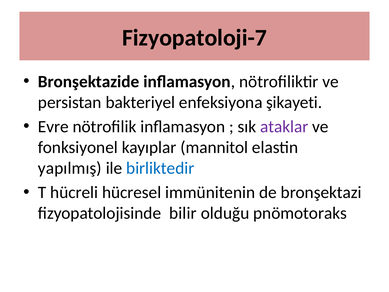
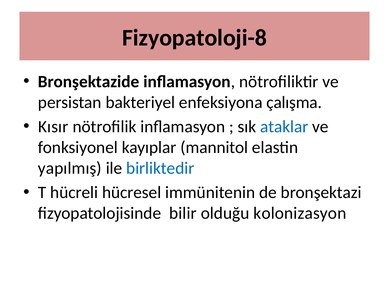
Fizyopatoloji-7: Fizyopatoloji-7 -> Fizyopatoloji-8 (194, 38)
şikayeti: şikayeti -> çalışma (294, 102)
Evre: Evre -> Kısır (53, 127)
ataklar colour: purple -> blue (284, 127)
pnömotoraks: pnömotoraks -> kolonizasyon (300, 213)
